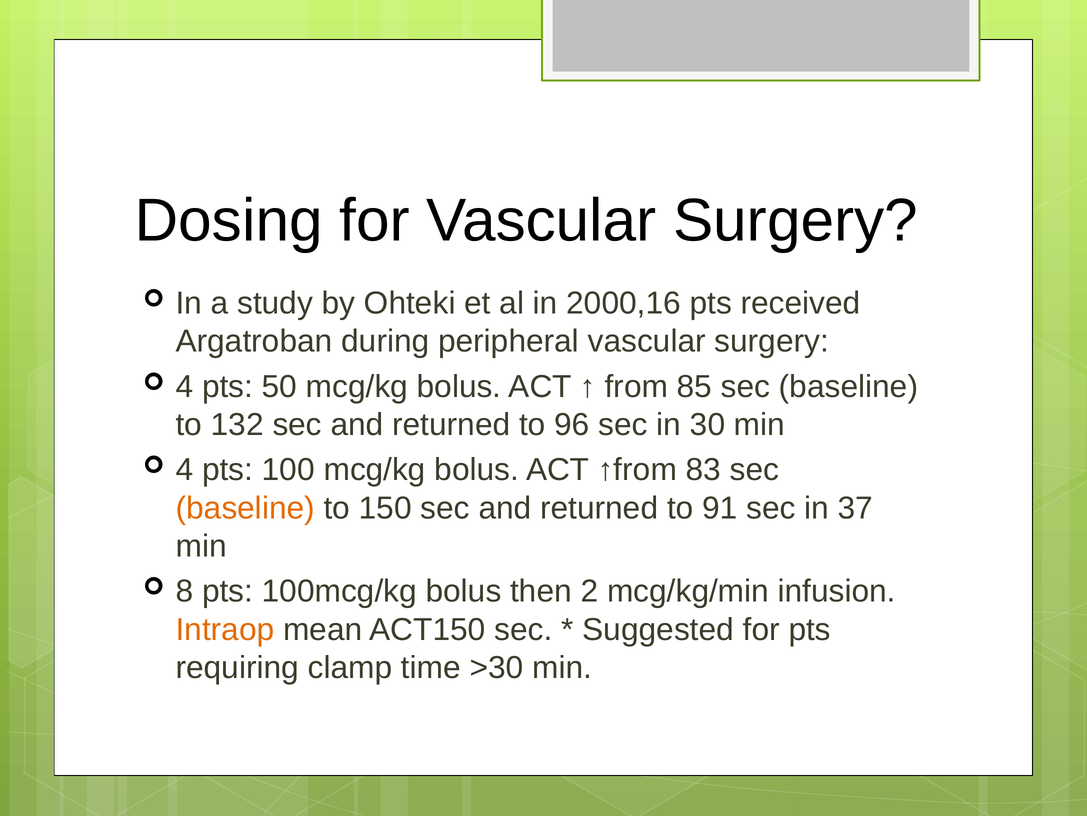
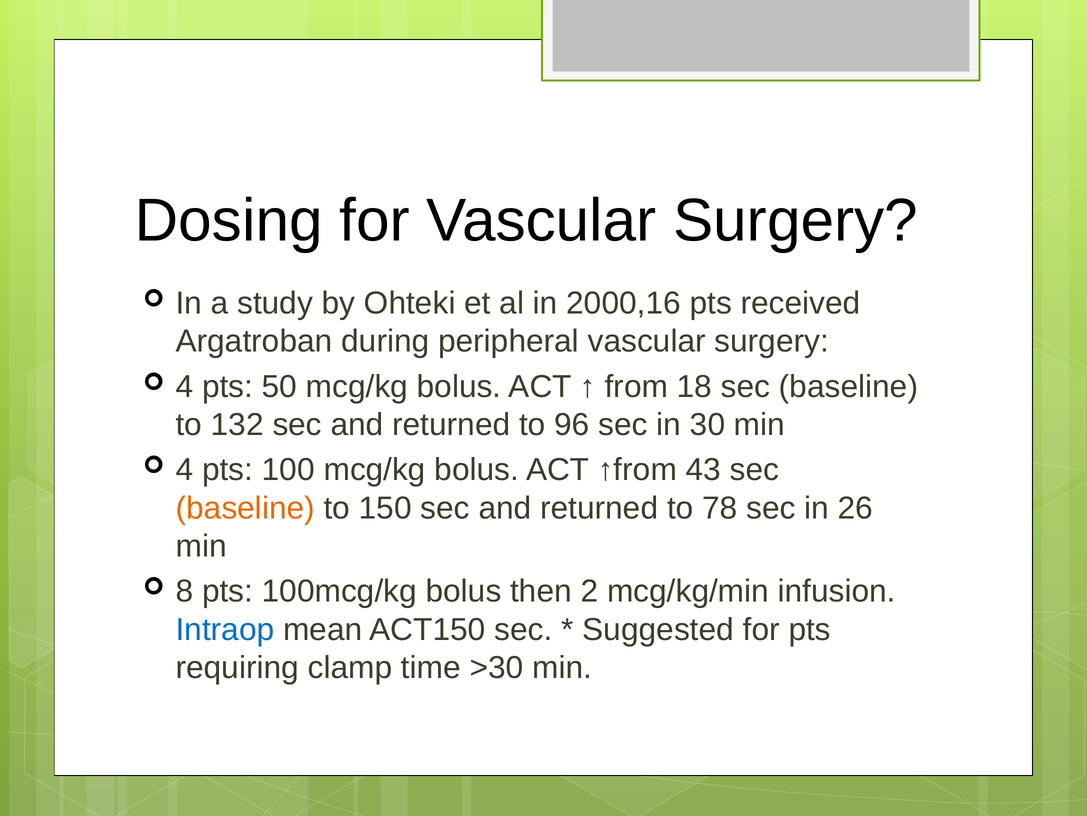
85: 85 -> 18 (694, 386)
83: 83 -> 43 (703, 470)
91: 91 -> 78 (720, 508)
37: 37 -> 26 (855, 508)
Intraop colour: orange -> blue (225, 629)
